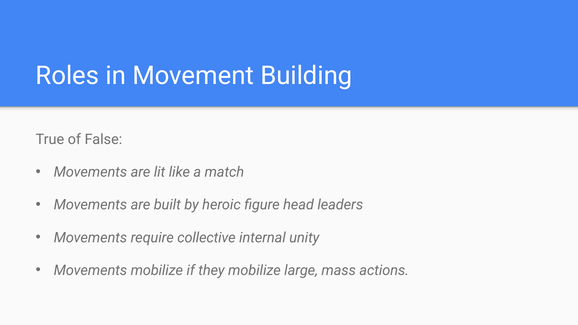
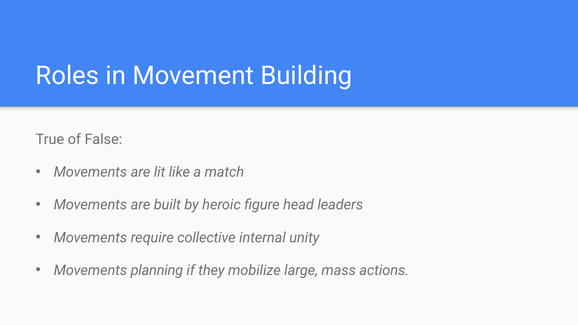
Movements mobilize: mobilize -> planning (157, 270)
